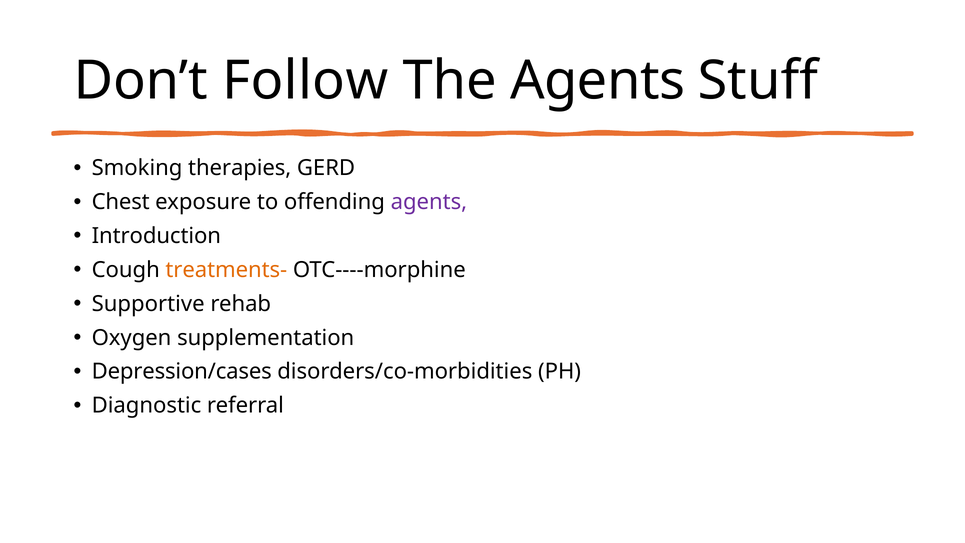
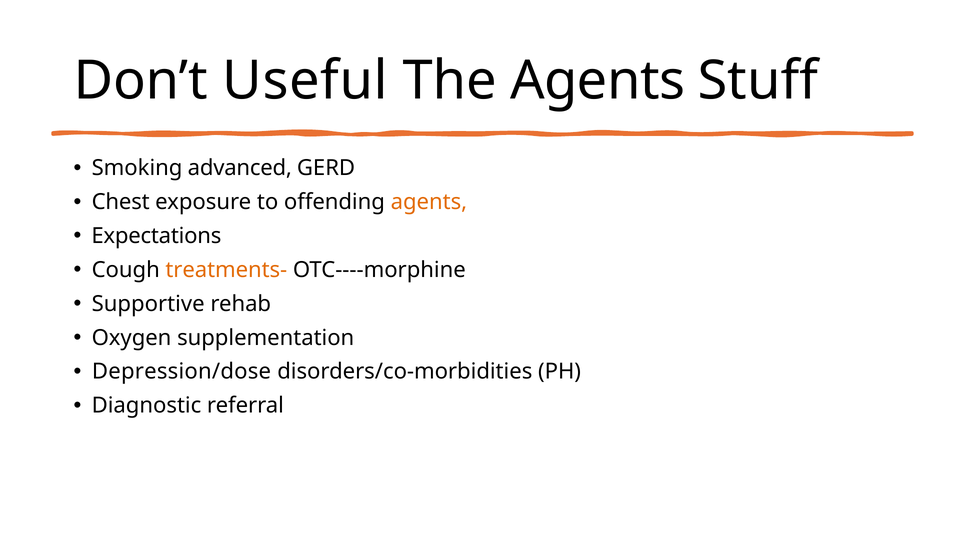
Follow: Follow -> Useful (305, 81)
therapies: therapies -> advanced (240, 168)
agents colour: purple -> orange (429, 202)
Introduction: Introduction -> Expectations (156, 236)
Depression/cases: Depression/cases -> Depression/dose (182, 372)
